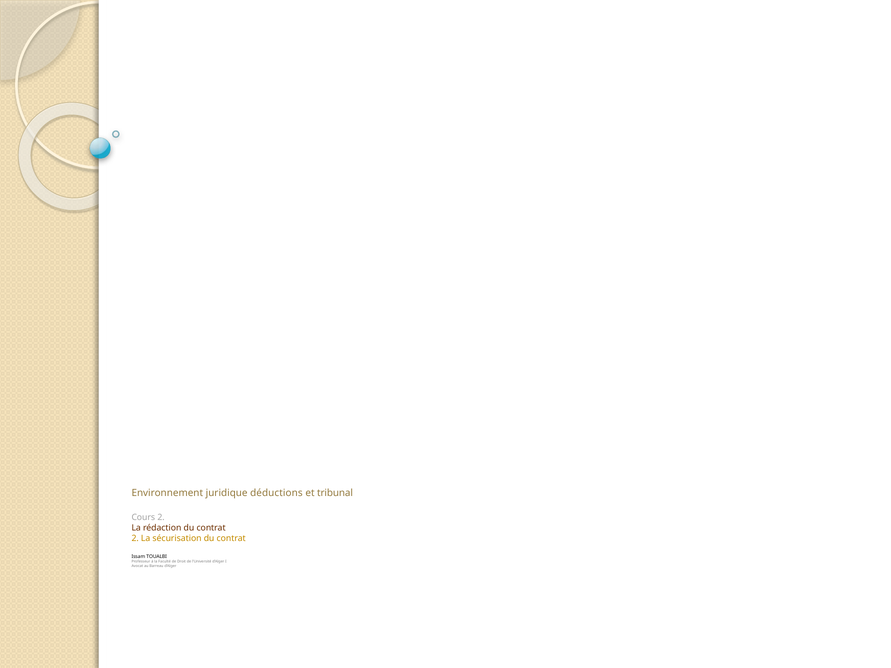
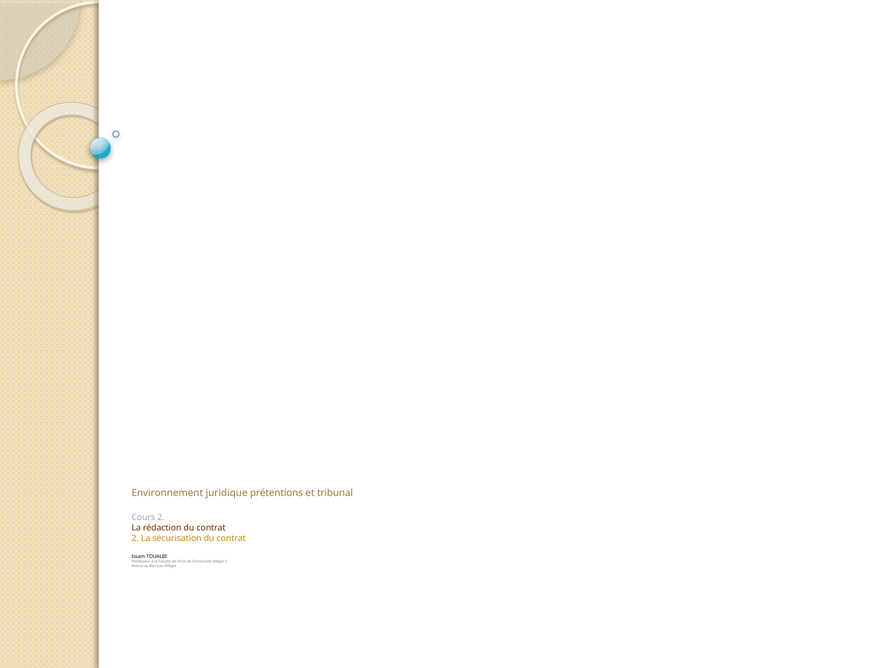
déductions: déductions -> prétentions (277, 493)
